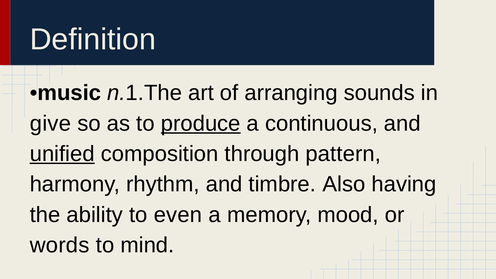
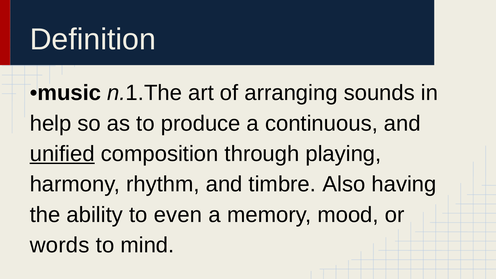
give: give -> help (51, 123)
produce underline: present -> none (201, 123)
pattern: pattern -> playing (343, 154)
